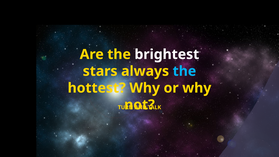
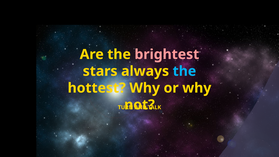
brightest colour: white -> pink (167, 54)
